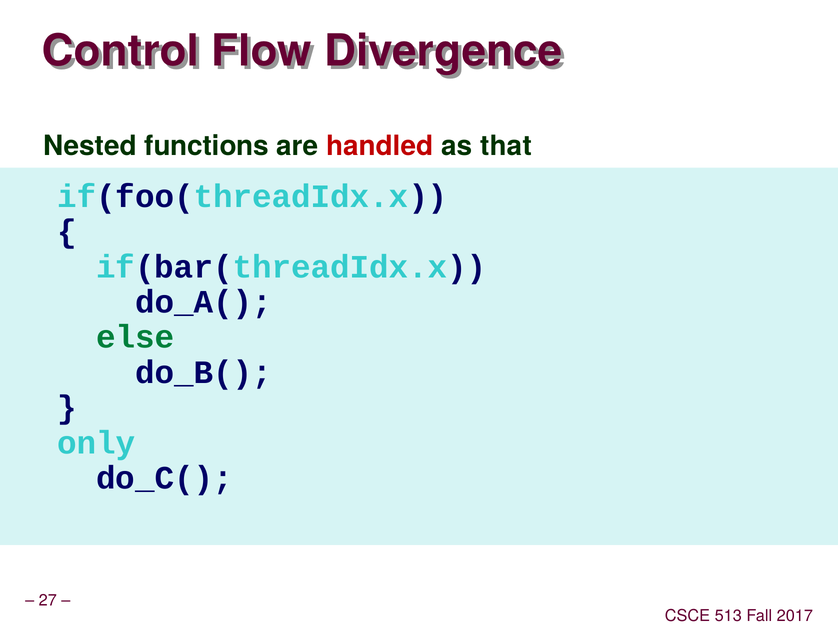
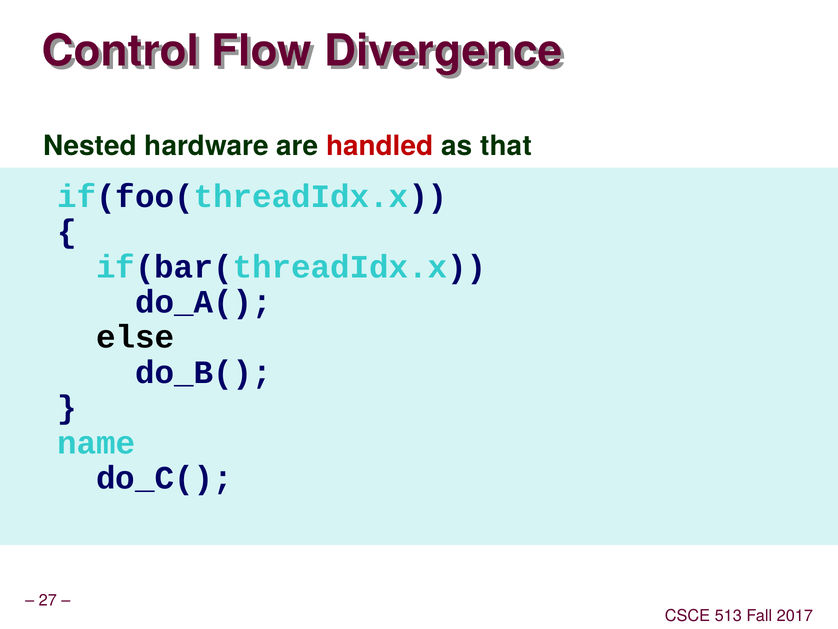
functions: functions -> hardware (207, 146)
else colour: green -> black (135, 337)
only: only -> name (96, 443)
